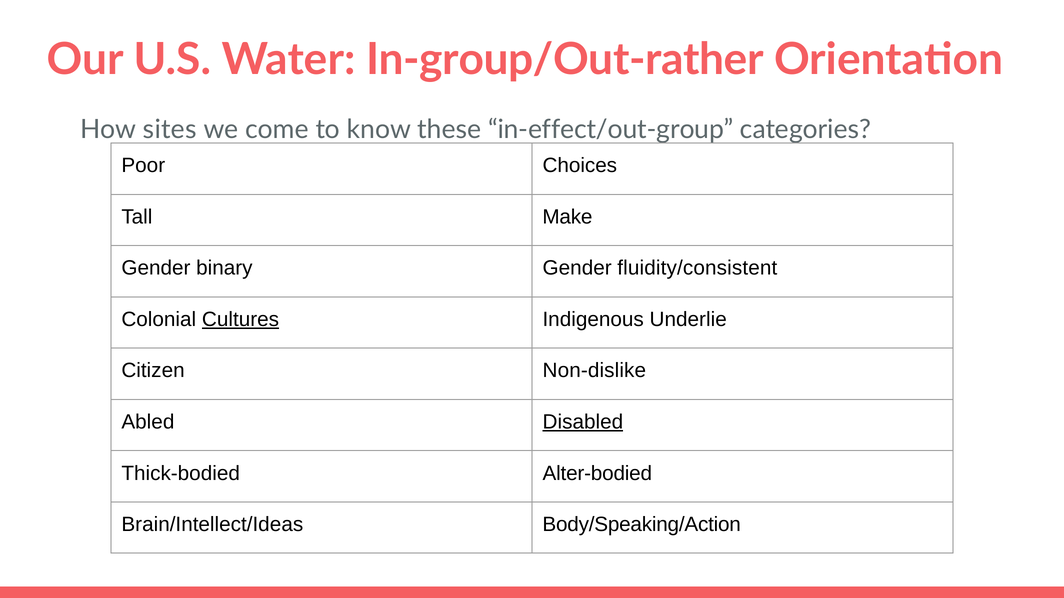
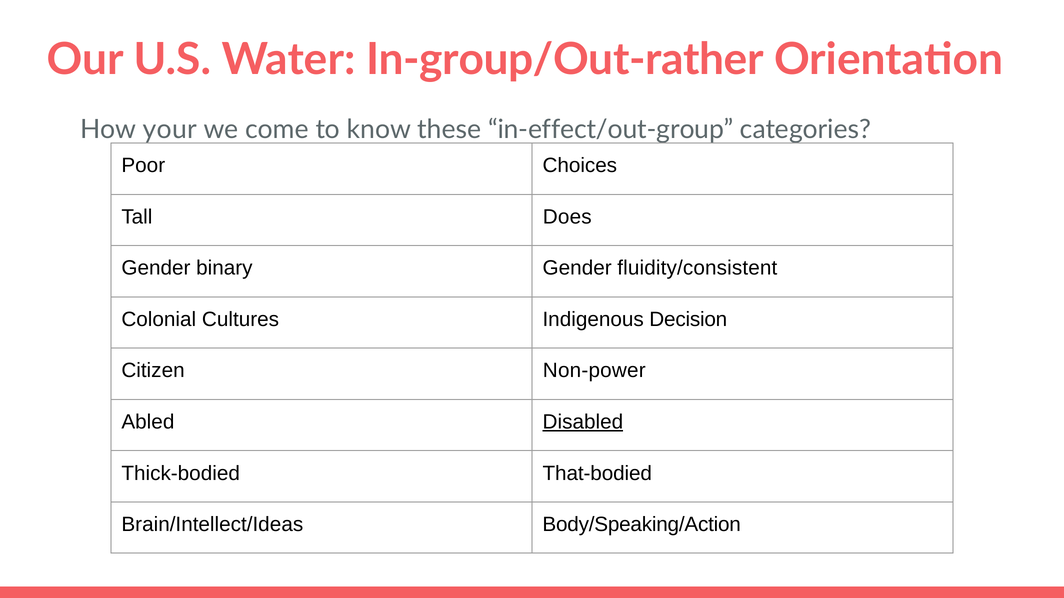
sites: sites -> your (170, 130)
Make: Make -> Does (567, 217)
Cultures underline: present -> none (241, 320)
Underlie: Underlie -> Decision (688, 320)
Non-dislike: Non-dislike -> Non-power (594, 371)
Alter-bodied: Alter-bodied -> That-bodied (597, 474)
